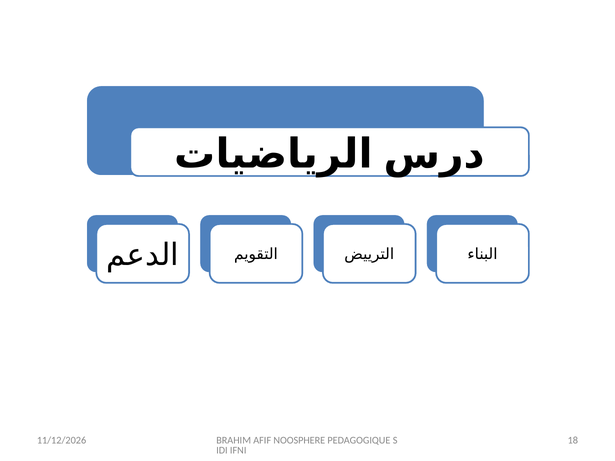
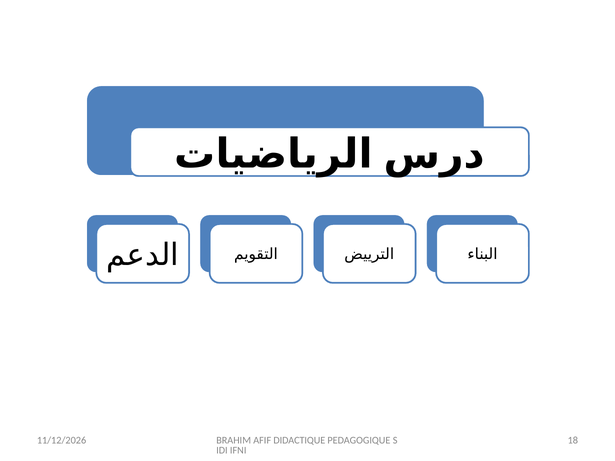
NOOSPHERE: NOOSPHERE -> DIDACTIQUE (299, 440)
